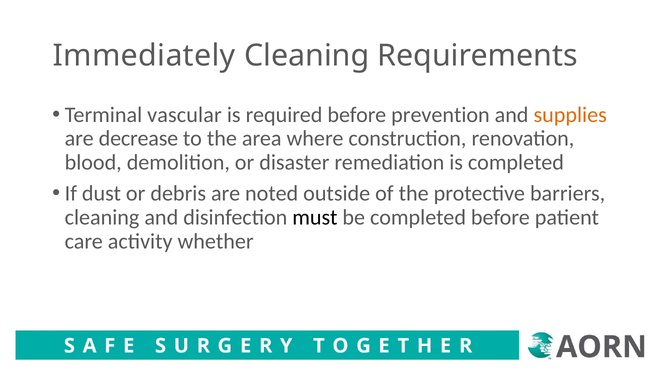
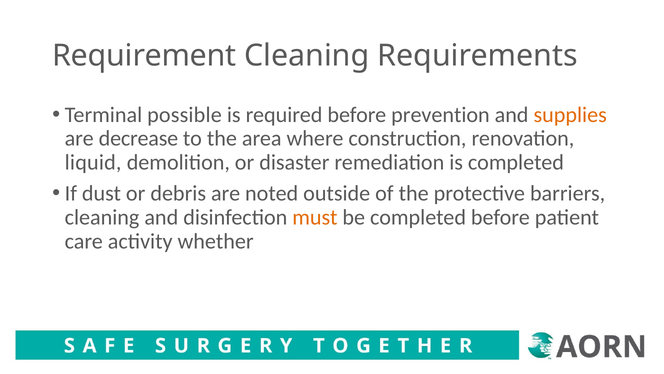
Immediately: Immediately -> Requirement (144, 56)
vascular: vascular -> possible (184, 115)
blood: blood -> liquid (93, 162)
must colour: black -> orange (315, 217)
